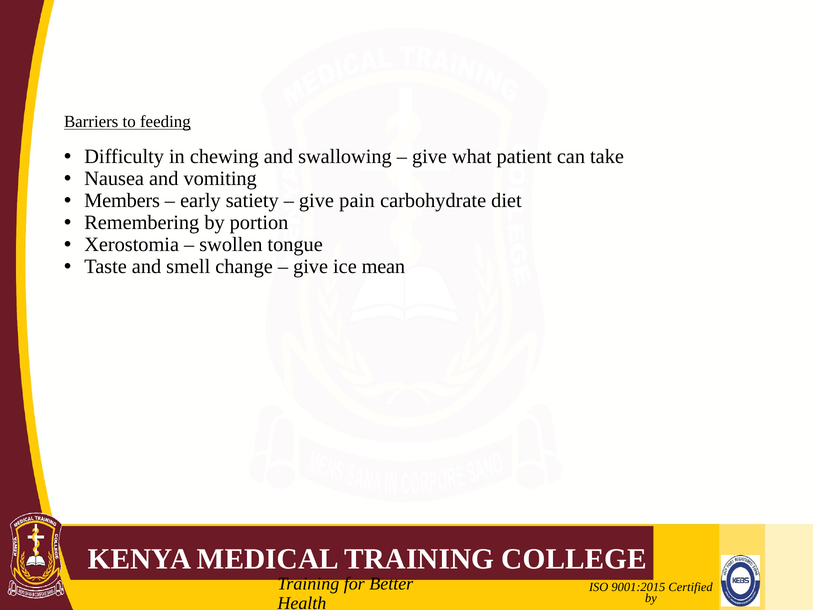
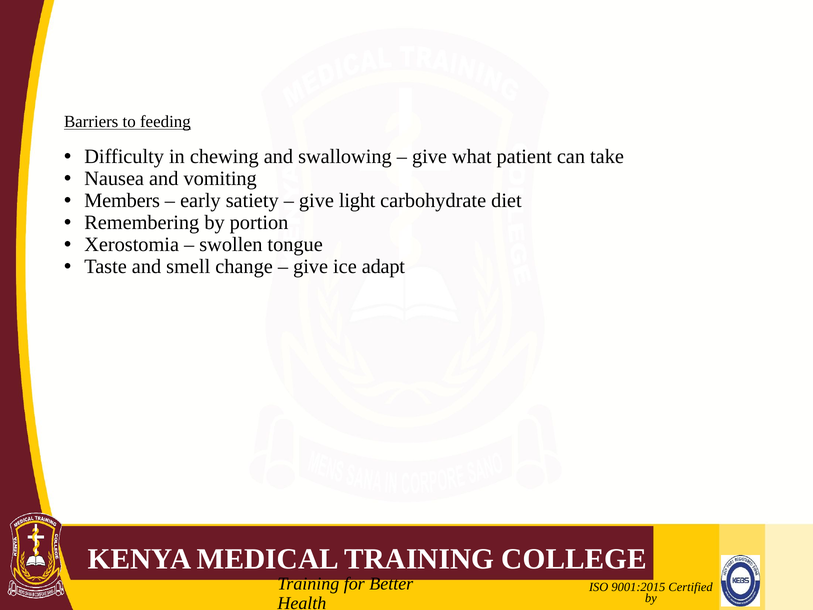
pain: pain -> light (357, 201)
mean: mean -> adapt (383, 267)
